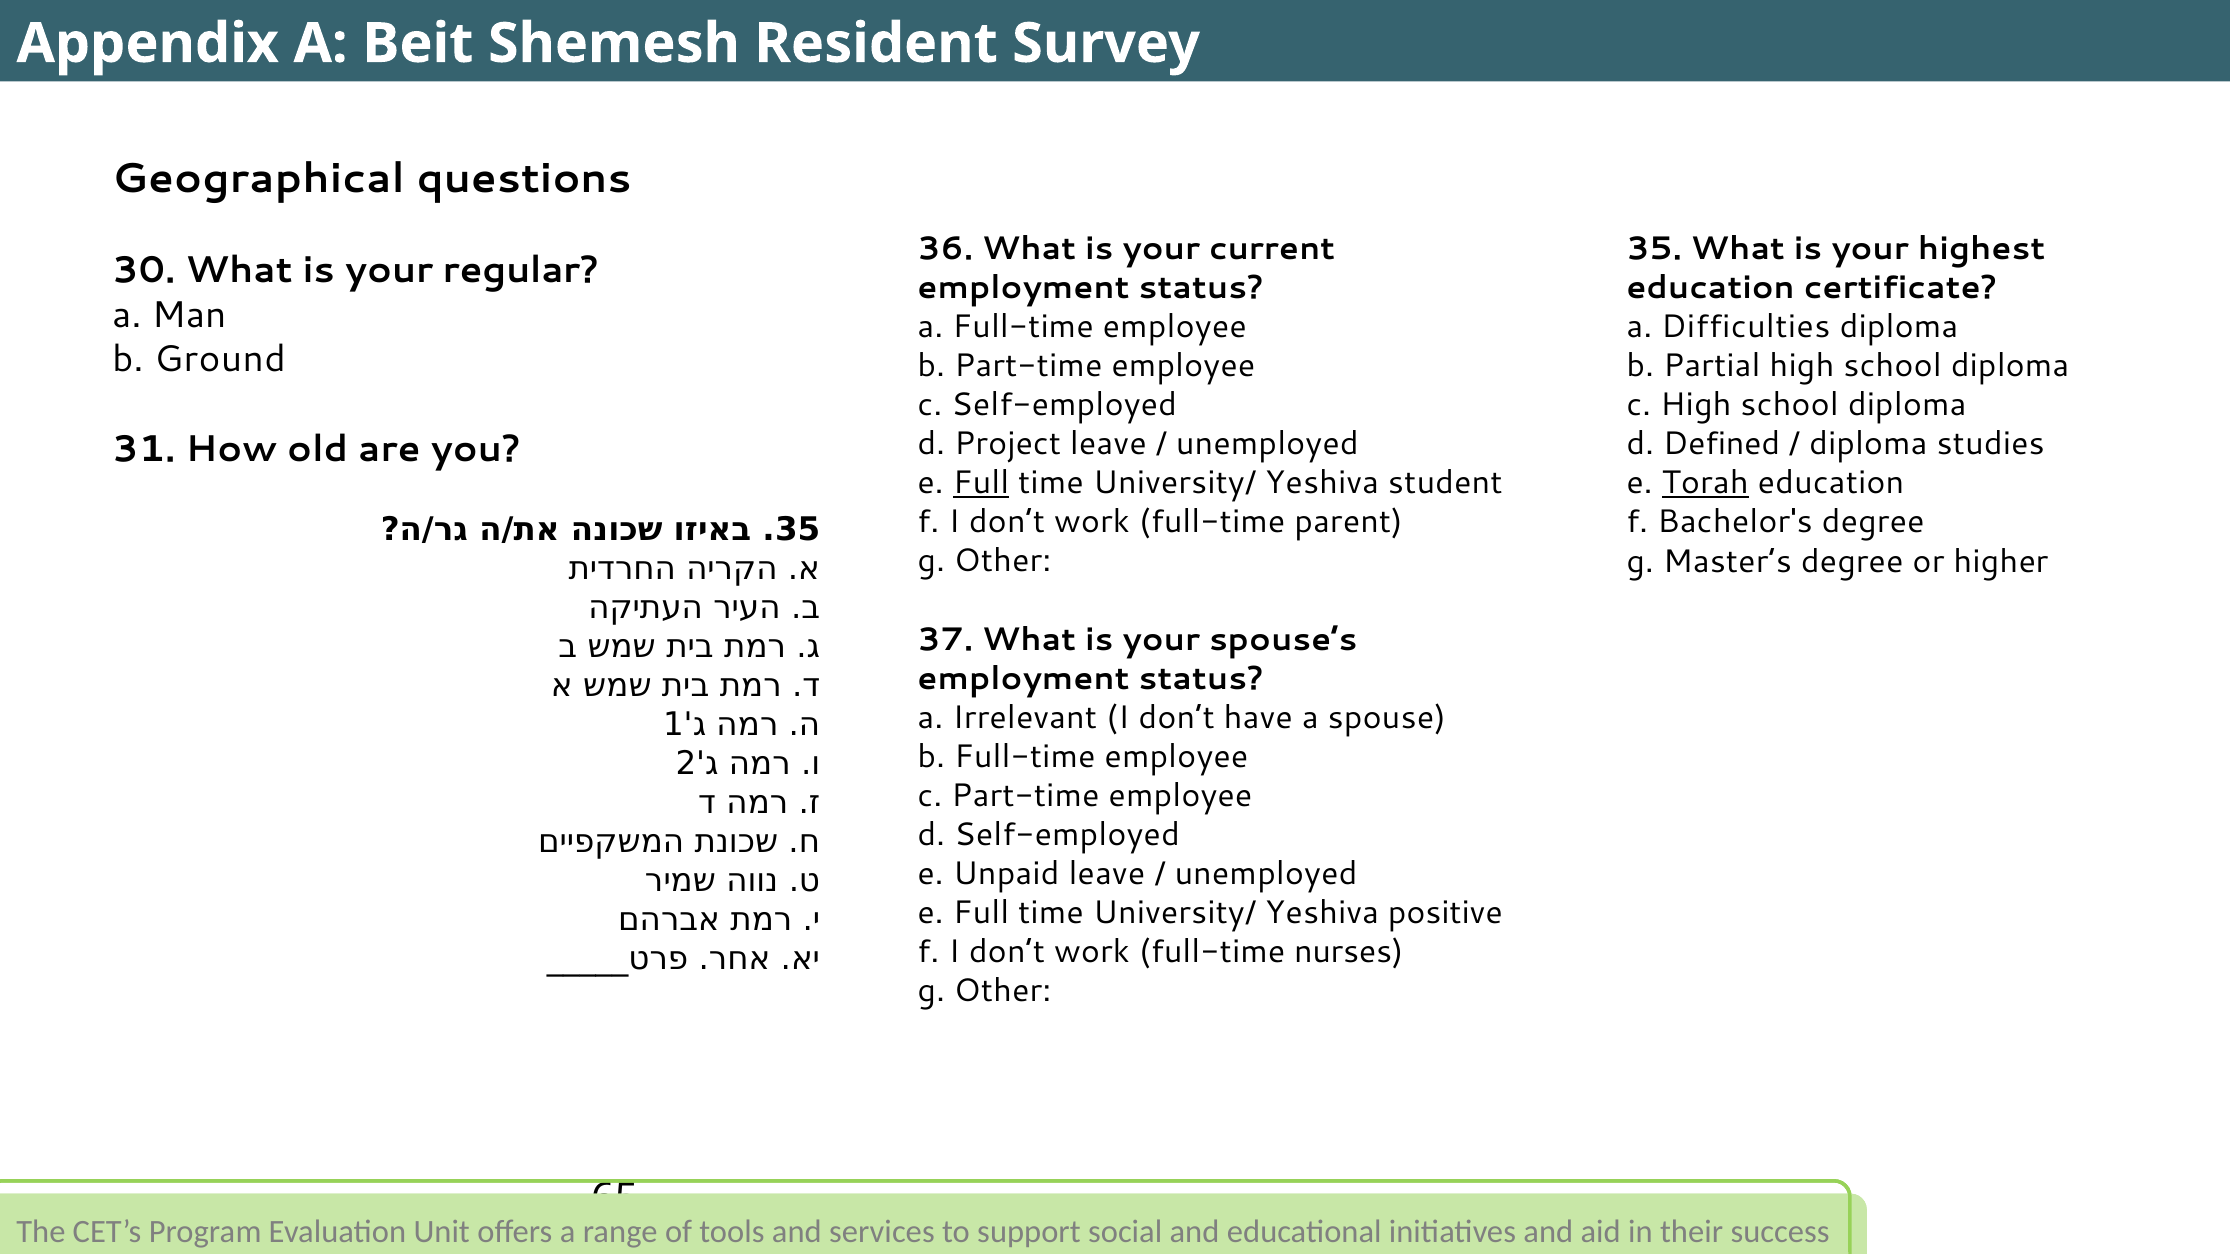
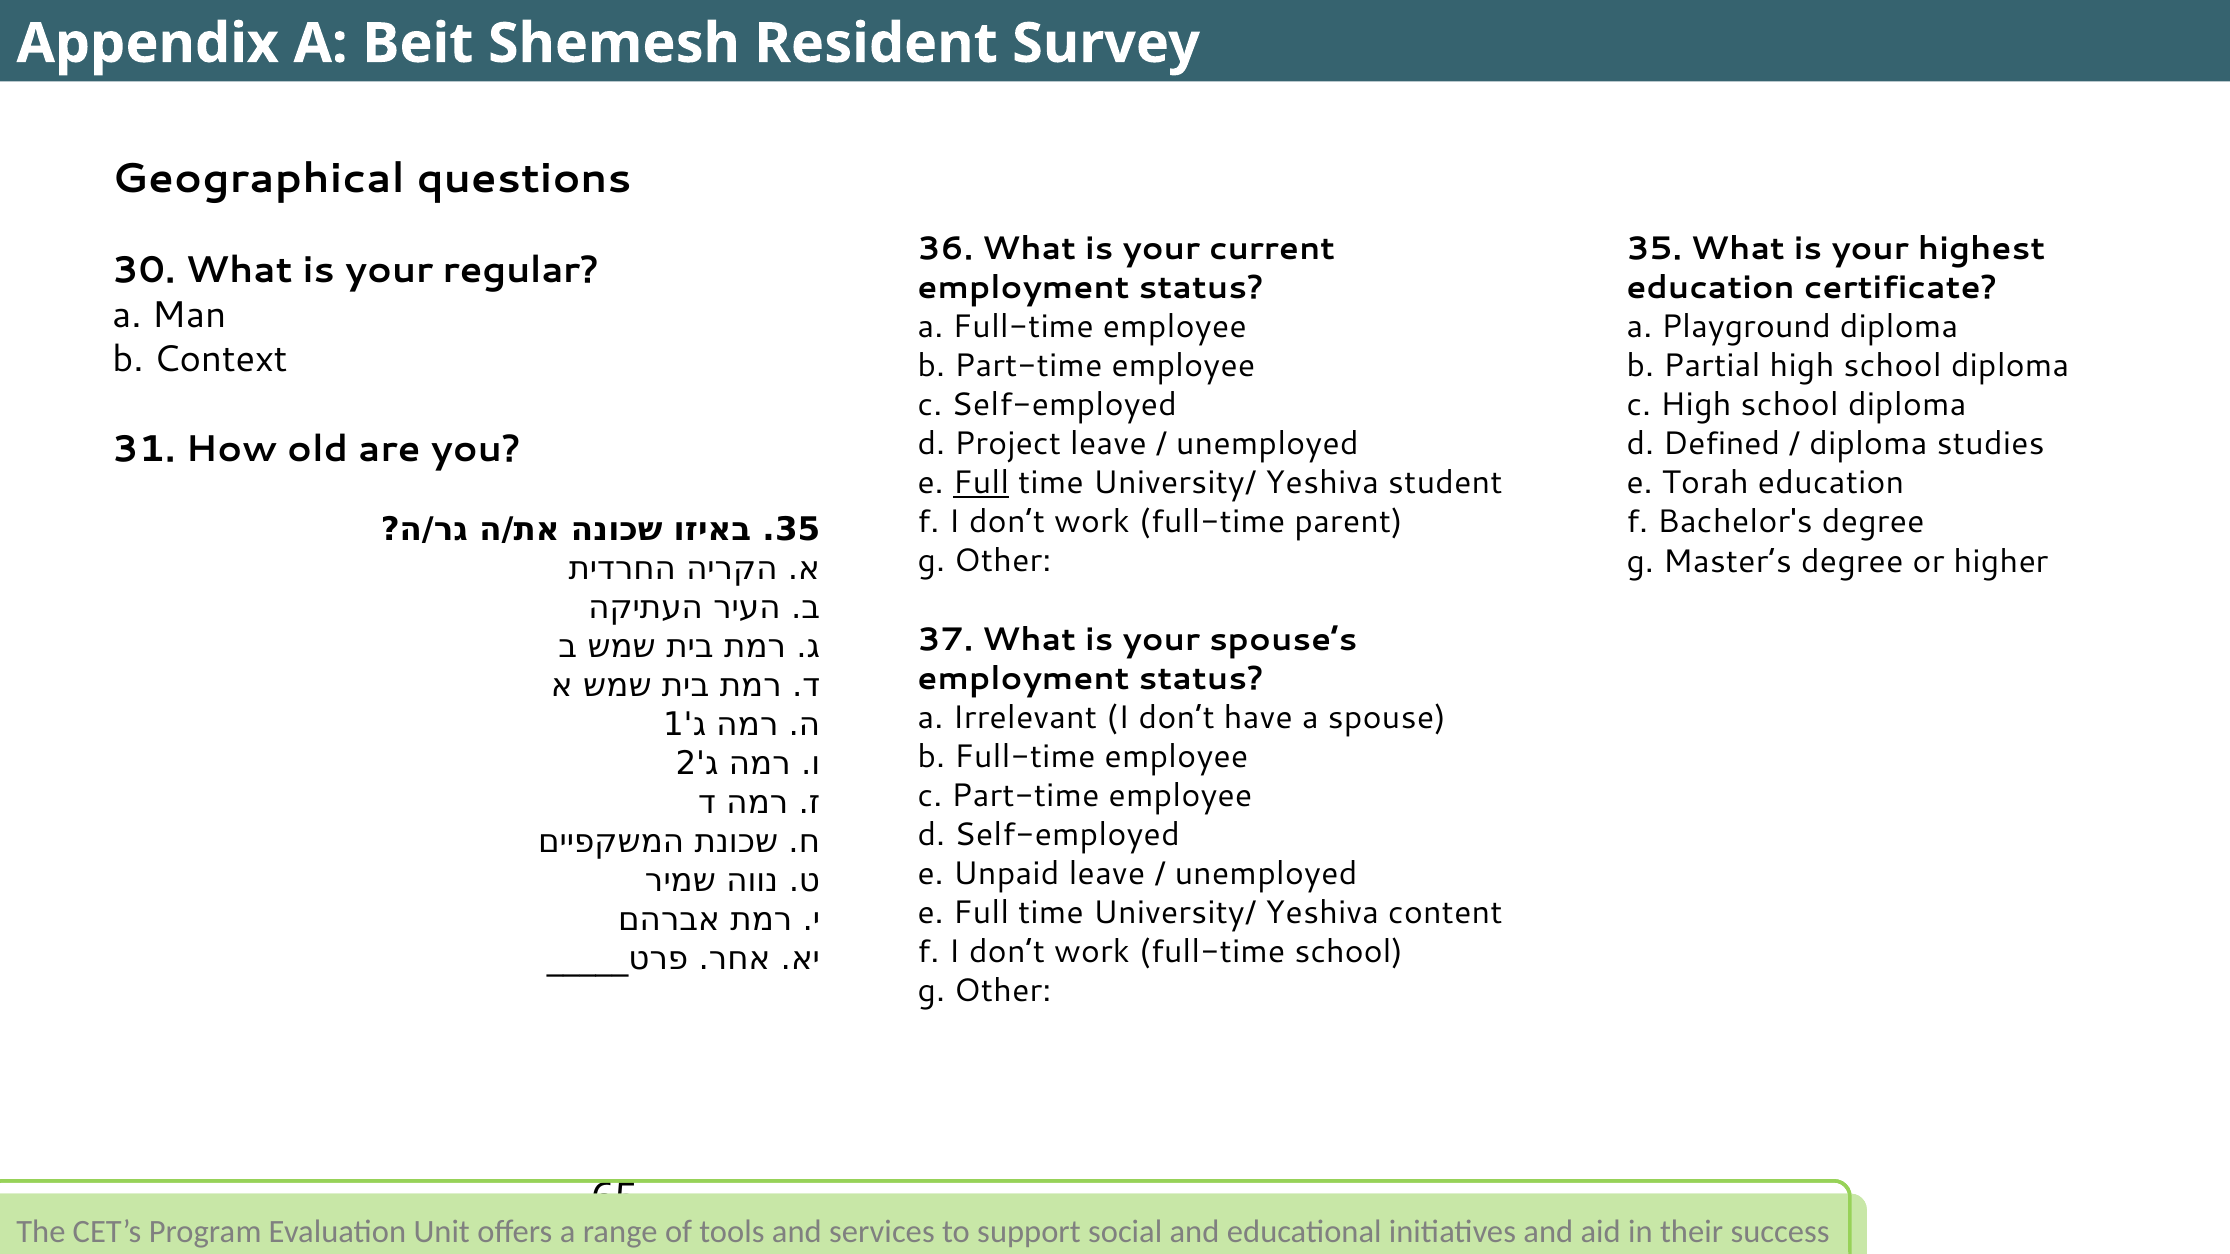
Difficulties: Difficulties -> Playground (1746, 327)
Ground: Ground -> Context (221, 360)
Torah underline: present -> none (1705, 483)
positive: positive -> content (1445, 913)
full-time nurses: nurses -> school (1349, 952)
